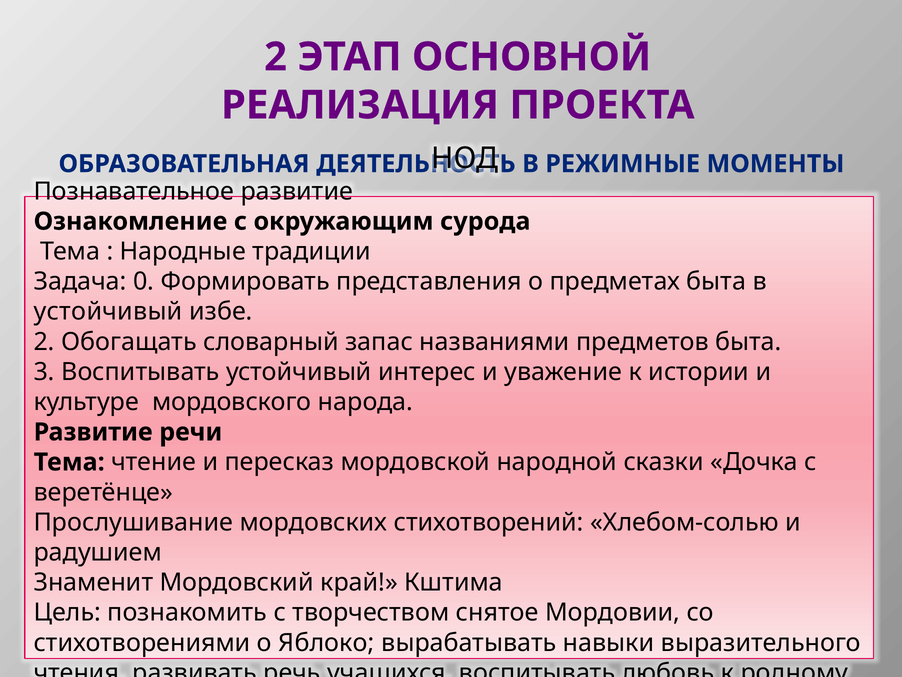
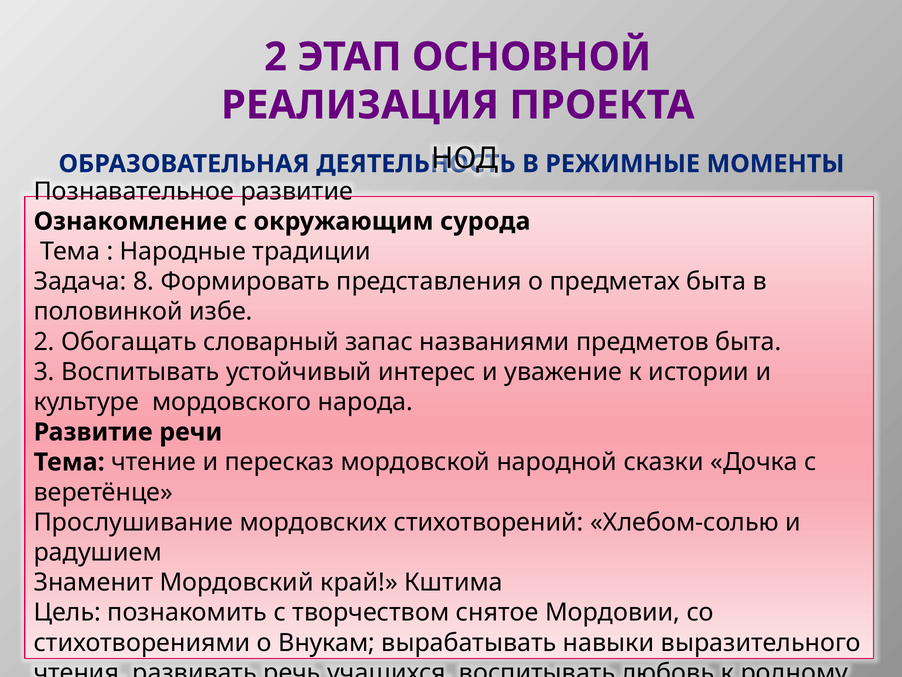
0: 0 -> 8 (144, 281)
устойчивый: устойчивый -> половинкой (108, 311)
Яблоко: Яблоко -> Внукам (327, 642)
